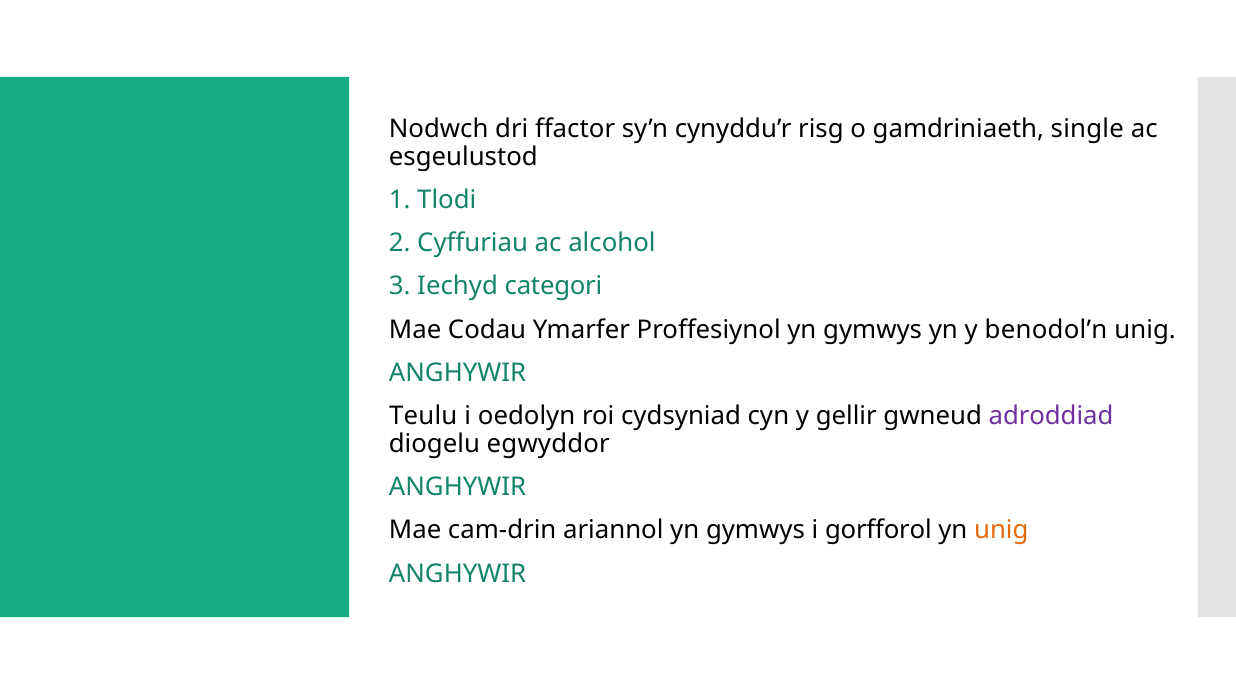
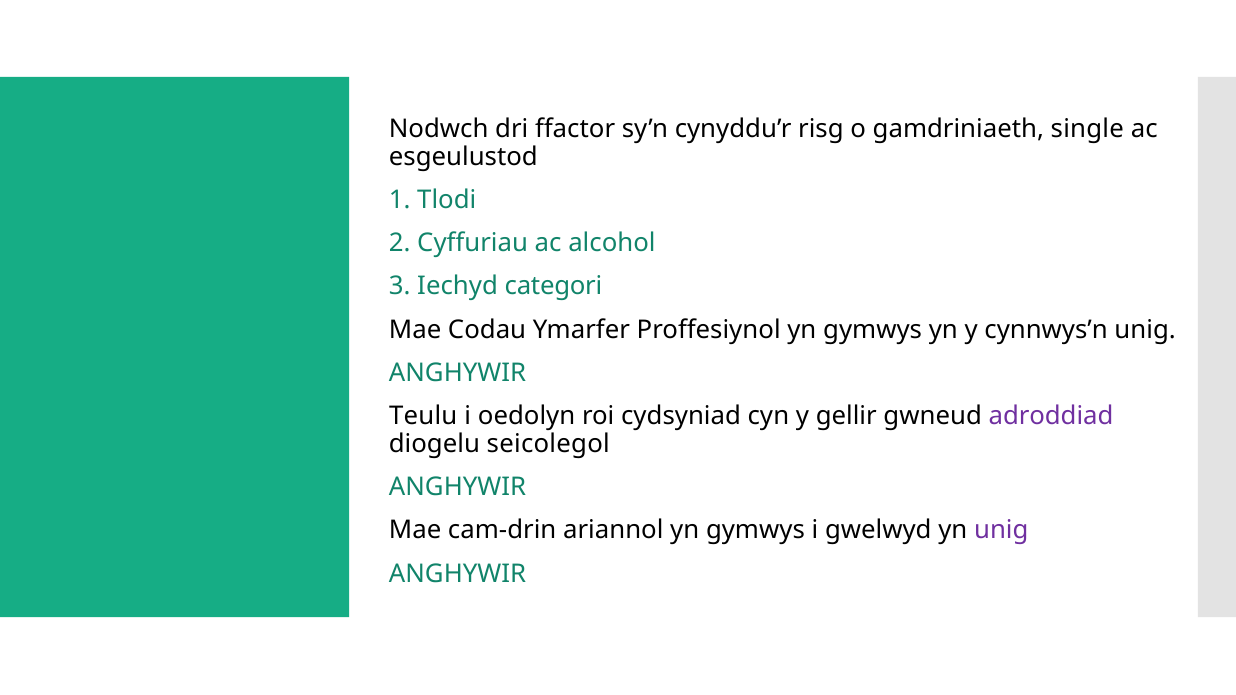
benodol’n: benodol’n -> cynnwys’n (1046, 330)
egwyddor: egwyddor -> seicolegol (548, 444)
gorfforol: gorfforol -> gwelwyd (878, 531)
unig colour: orange -> purple (1001, 531)
